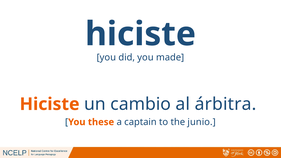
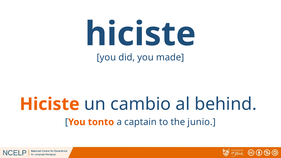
árbitra: árbitra -> behind (226, 104)
these: these -> tonto (101, 122)
